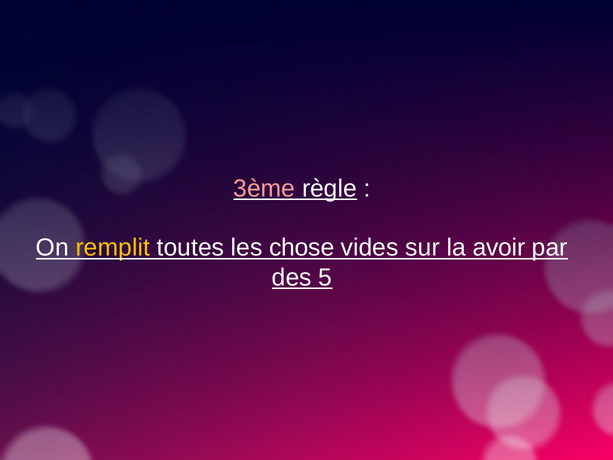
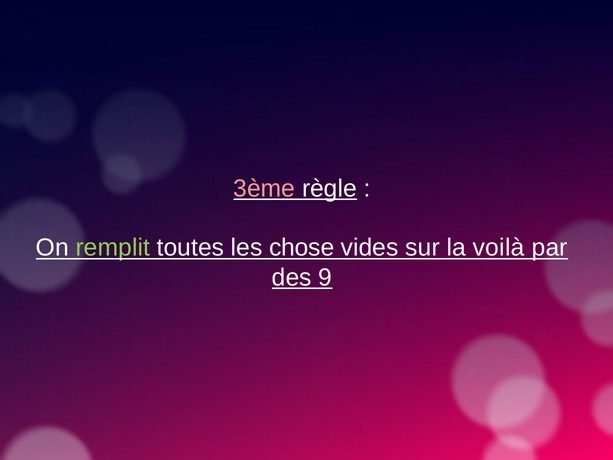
remplit colour: yellow -> light green (113, 248)
avoir: avoir -> voilà (499, 248)
5: 5 -> 9 (325, 277)
